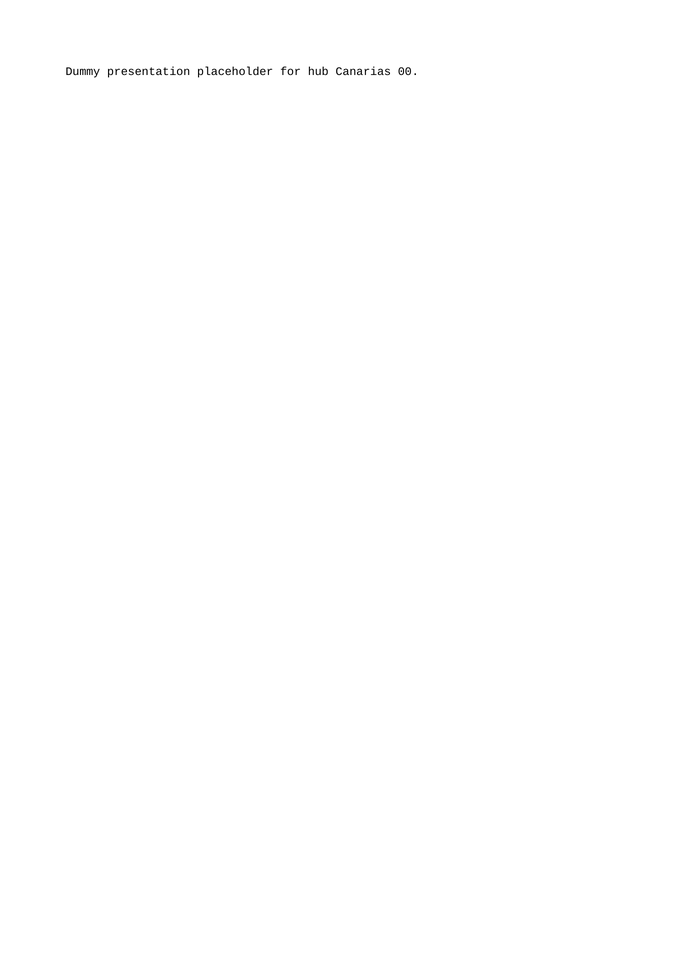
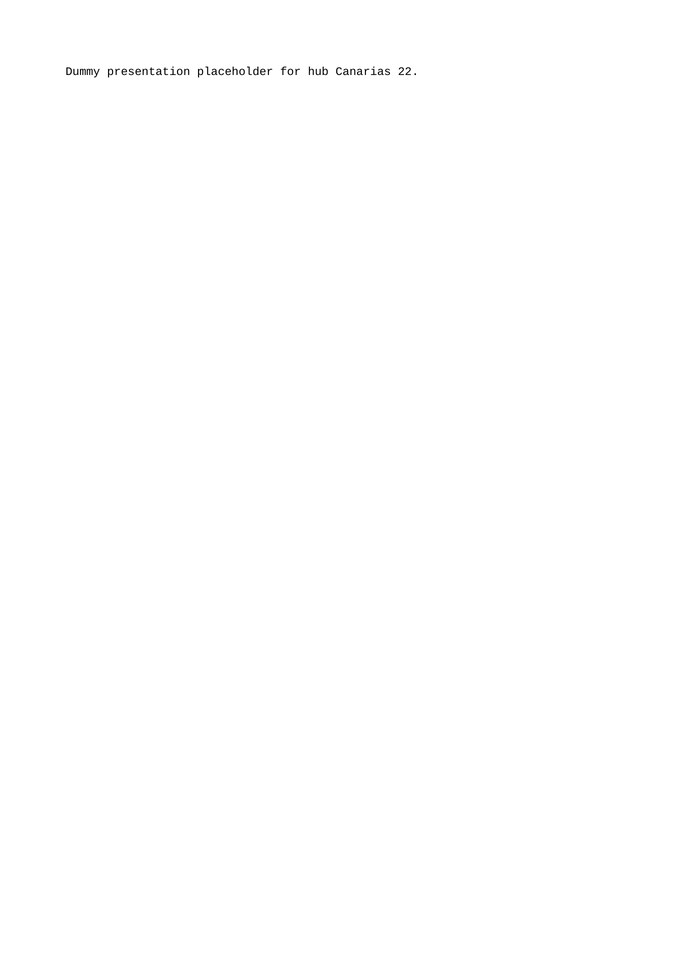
00: 00 -> 22 (408, 71)
